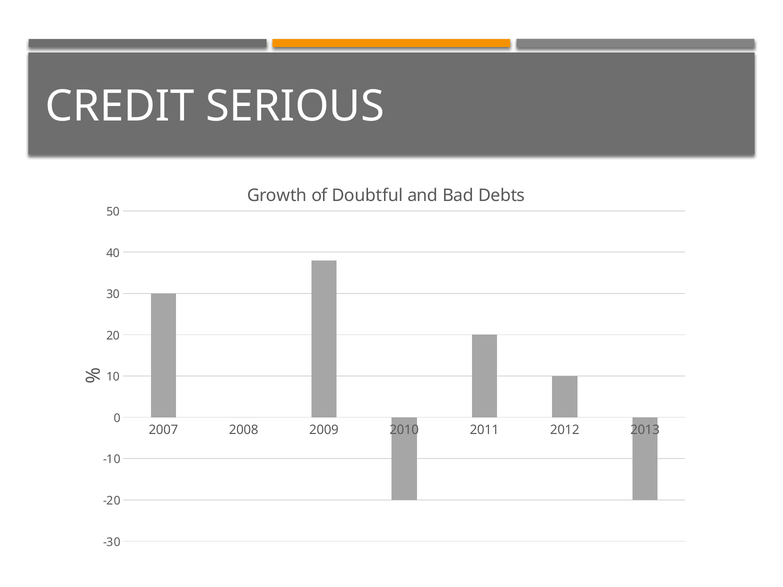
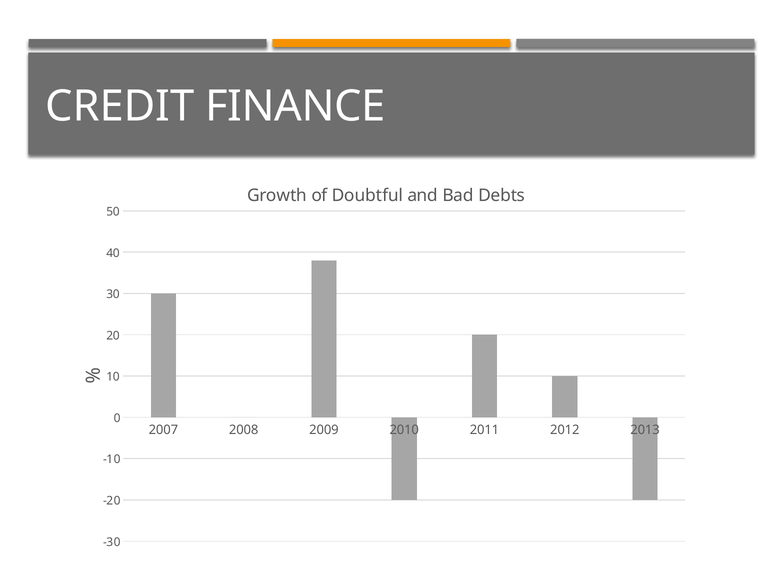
SERIOUS: SERIOUS -> FINANCE (295, 107)
